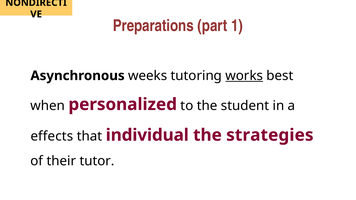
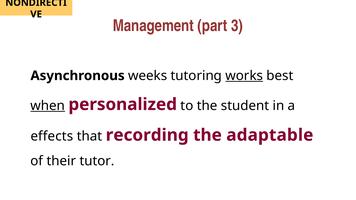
Preparations: Preparations -> Management (153, 26)
1: 1 -> 3 (237, 26)
when underline: none -> present (48, 106)
individual: individual -> recording (147, 135)
strategies: strategies -> adaptable (270, 135)
